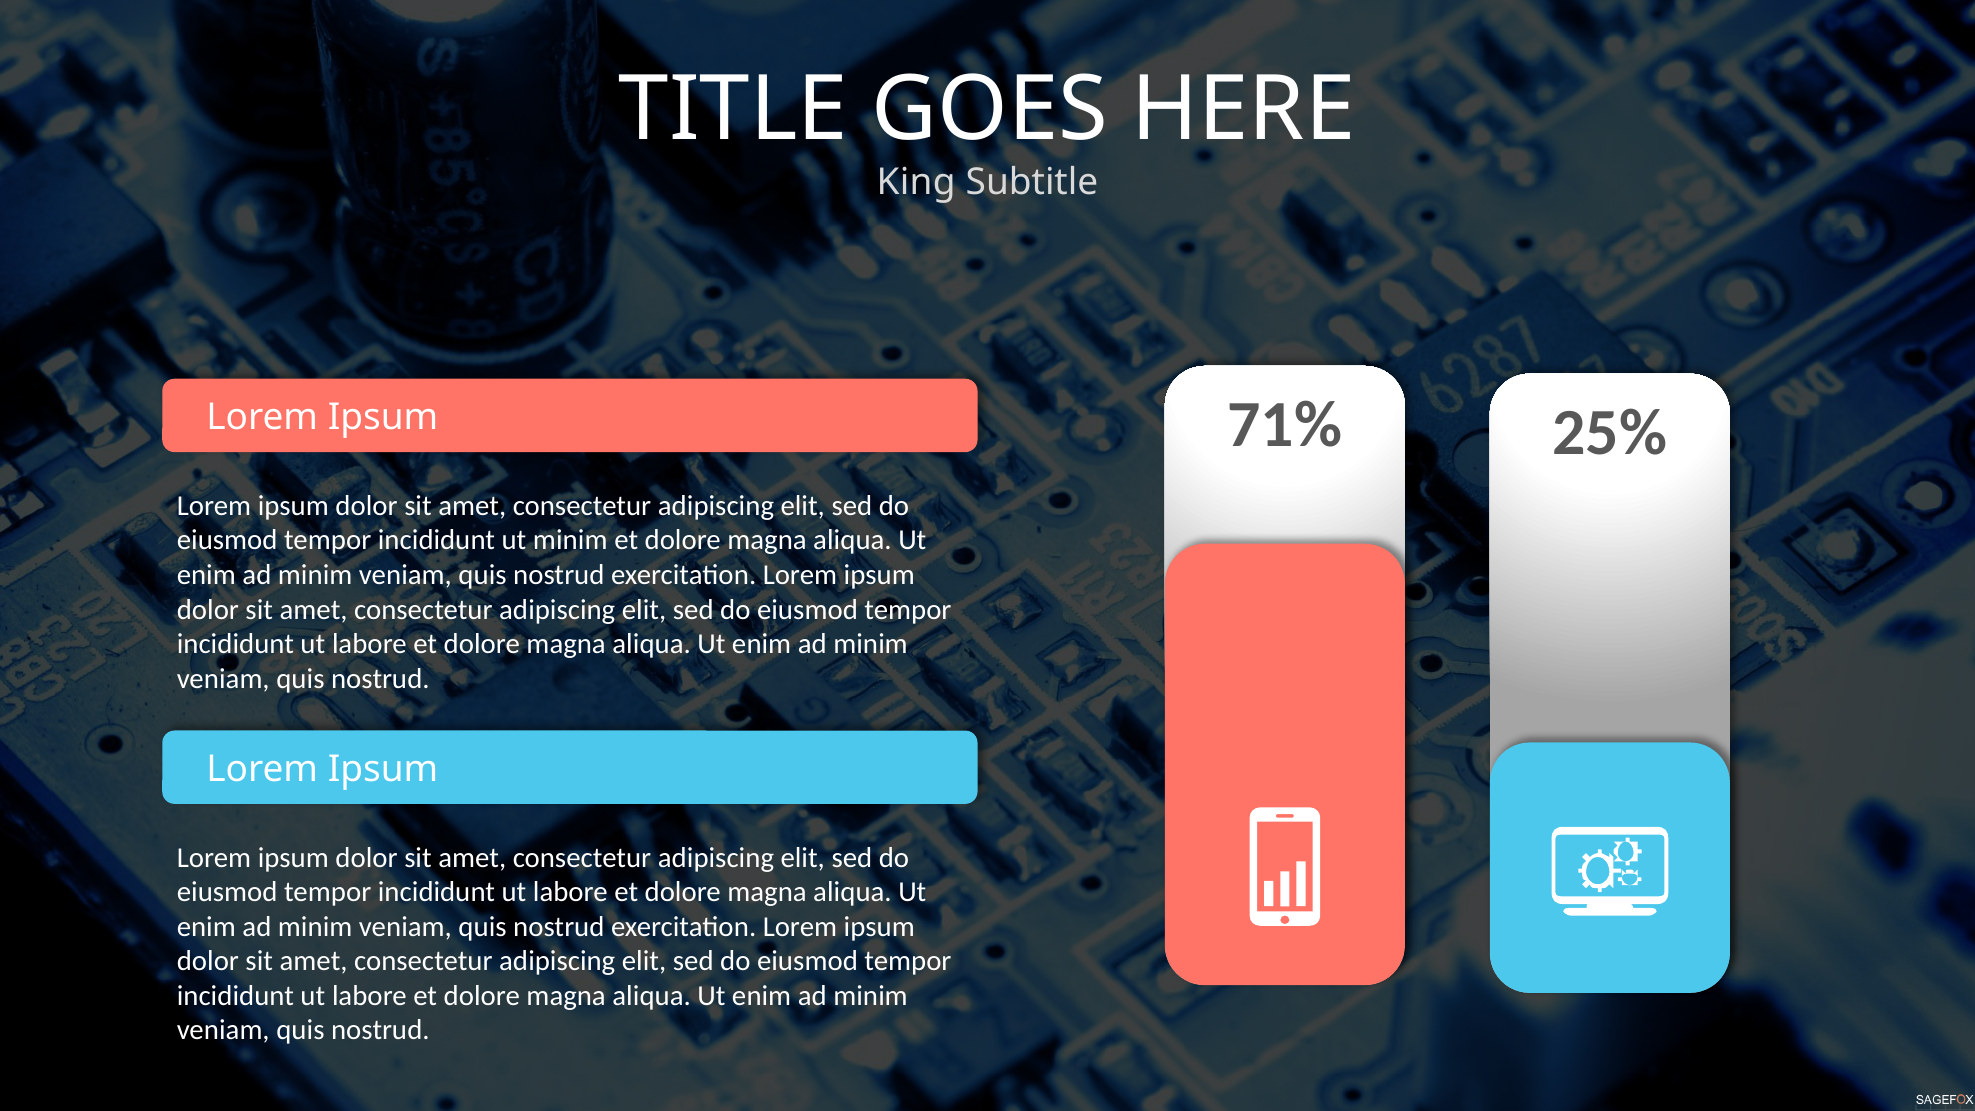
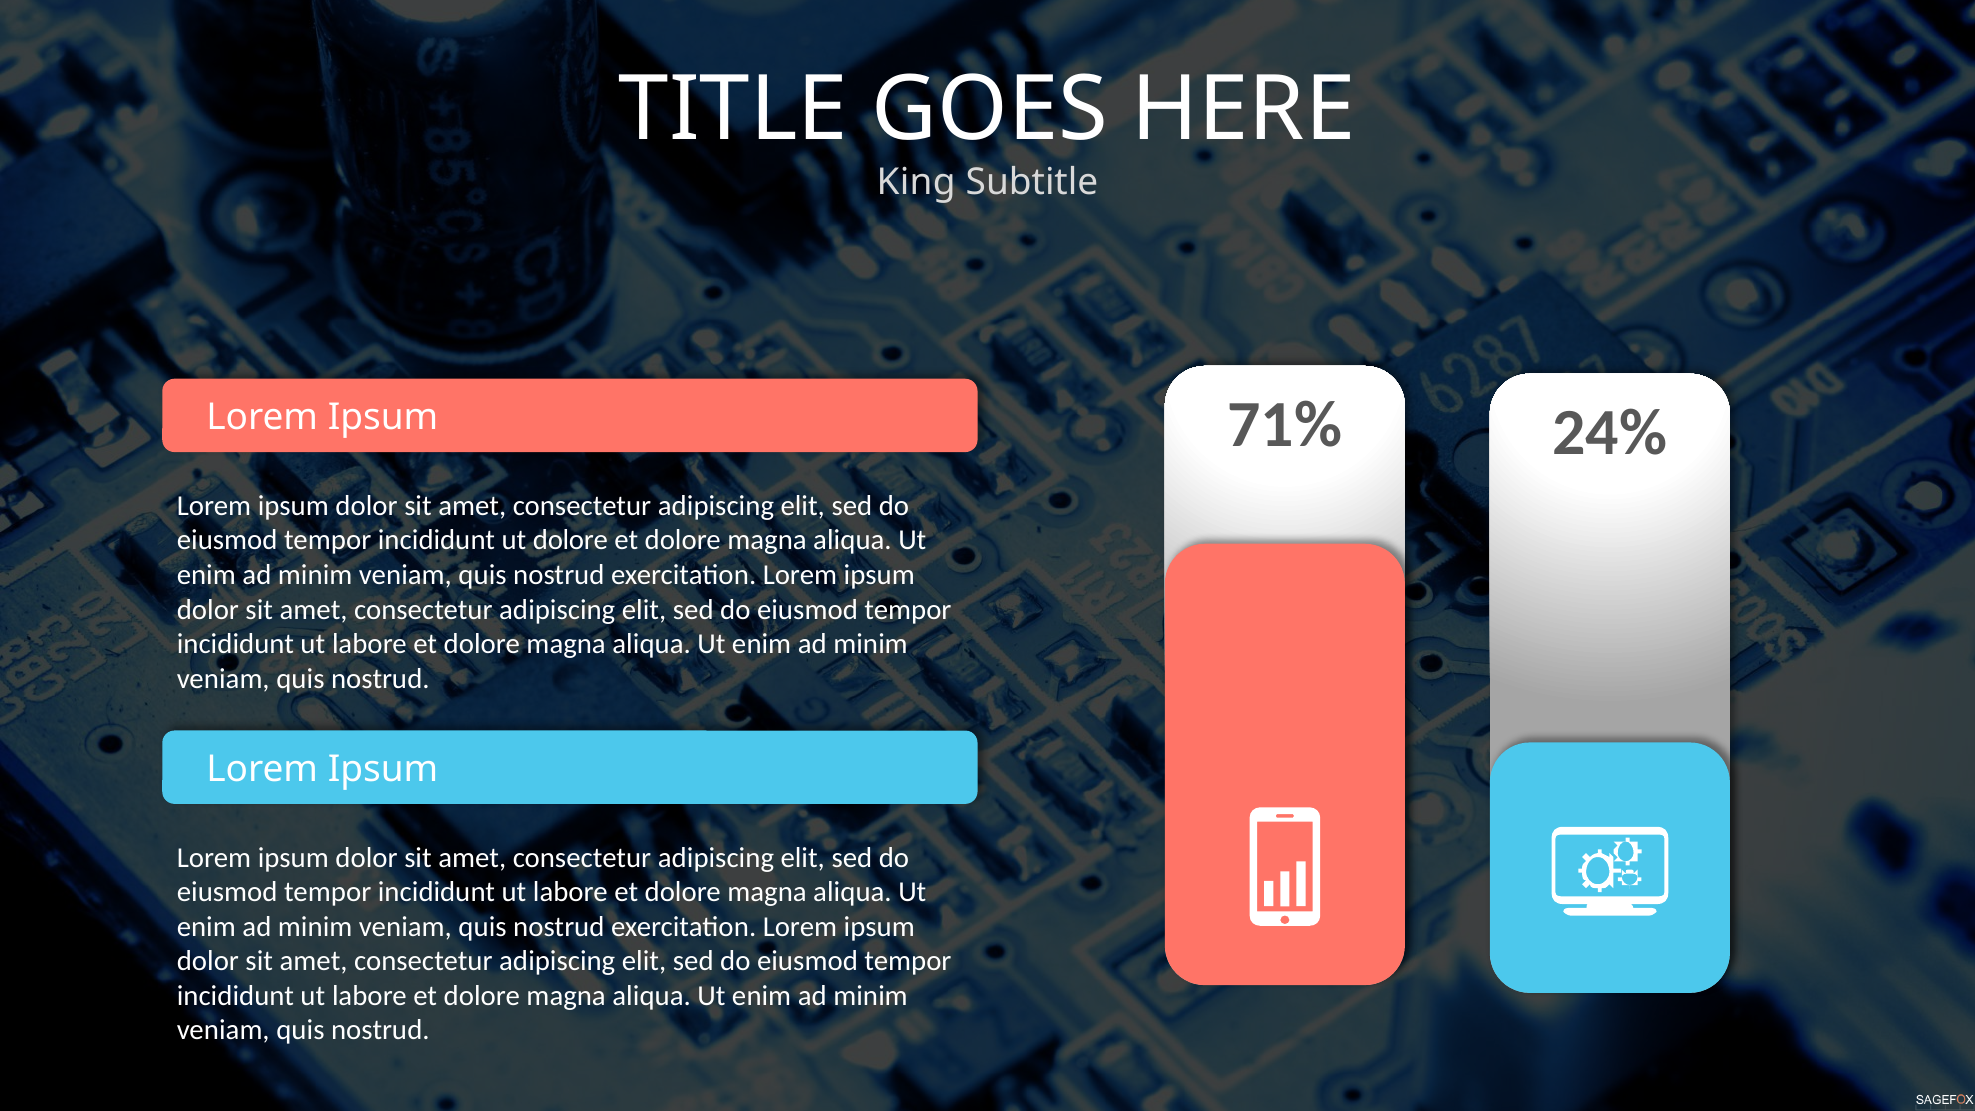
25%: 25% -> 24% (1610, 433)
ut minim: minim -> dolore (570, 540)
